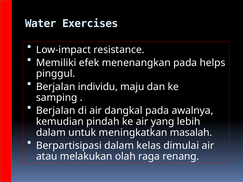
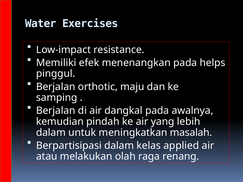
individu: individu -> orthotic (98, 87)
dimulai: dimulai -> applied (181, 146)
